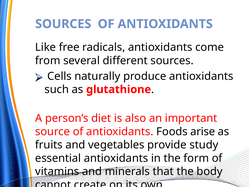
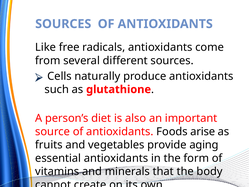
study: study -> aging (204, 145)
